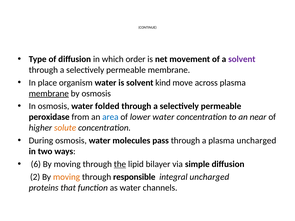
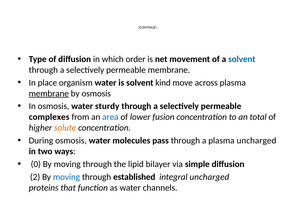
solvent colour: purple -> blue (242, 59)
folded: folded -> sturdy (107, 106)
peroxidase: peroxidase -> complexes (49, 117)
lower water: water -> fusion (163, 117)
near: near -> total (258, 117)
6: 6 -> 0 (36, 164)
the underline: present -> none (120, 164)
moving colour: orange -> blue (66, 177)
responsible: responsible -> established (134, 177)
